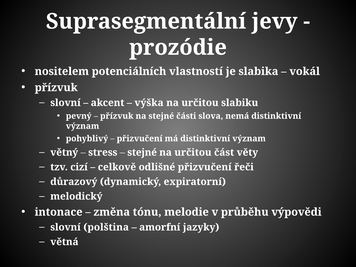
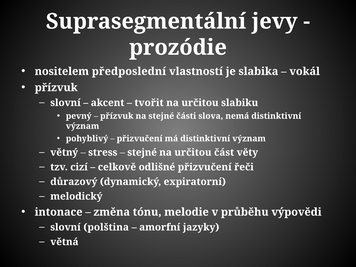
potenciálních: potenciálních -> předposlední (129, 71)
výška: výška -> tvořit (149, 103)
